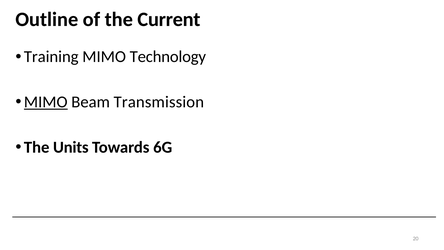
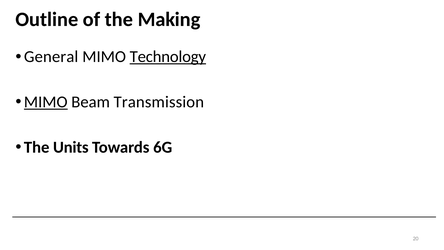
Current: Current -> Making (169, 19)
Training: Training -> General (51, 57)
Technology underline: none -> present (168, 57)
